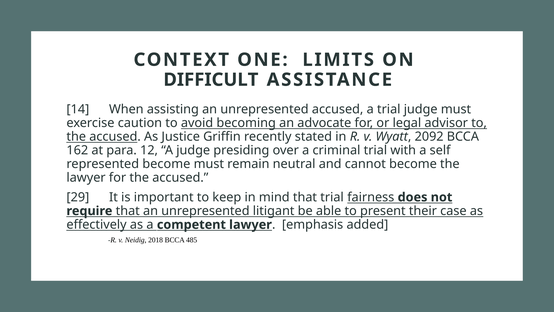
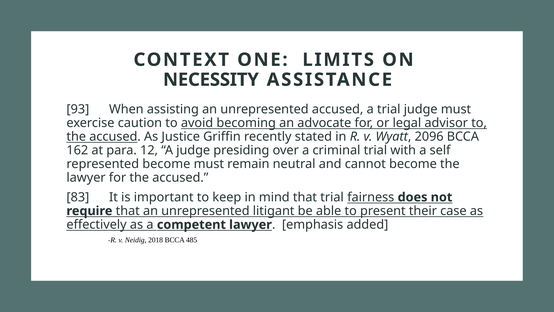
DIFFICULT: DIFFICULT -> NECESSITY (211, 80)
14: 14 -> 93 (78, 109)
2092: 2092 -> 2096 (429, 136)
29: 29 -> 83 (78, 197)
